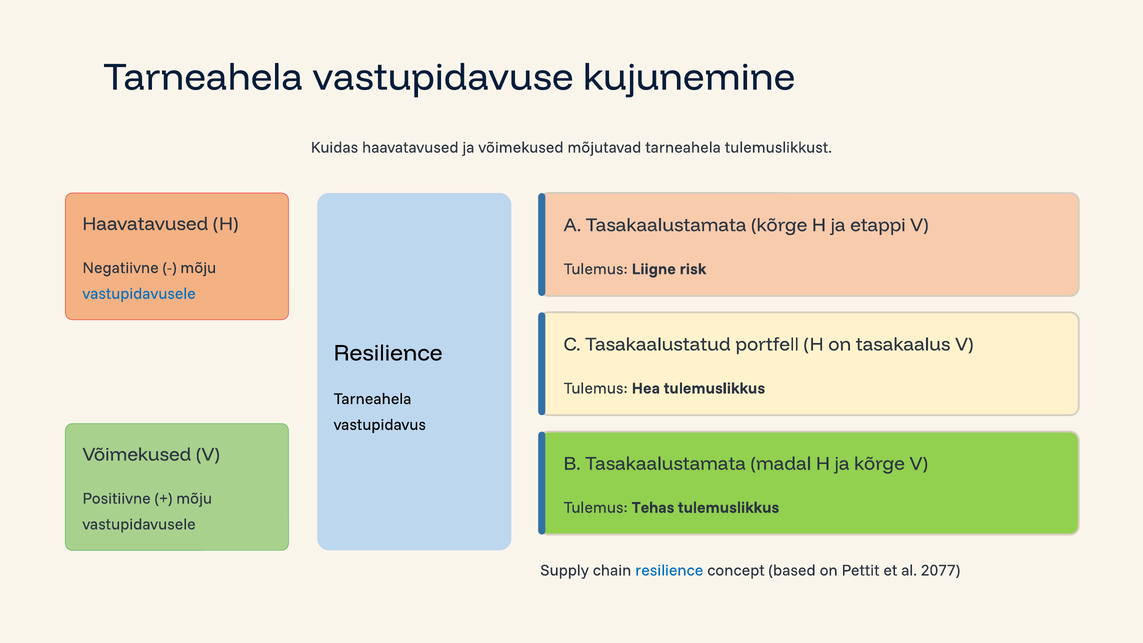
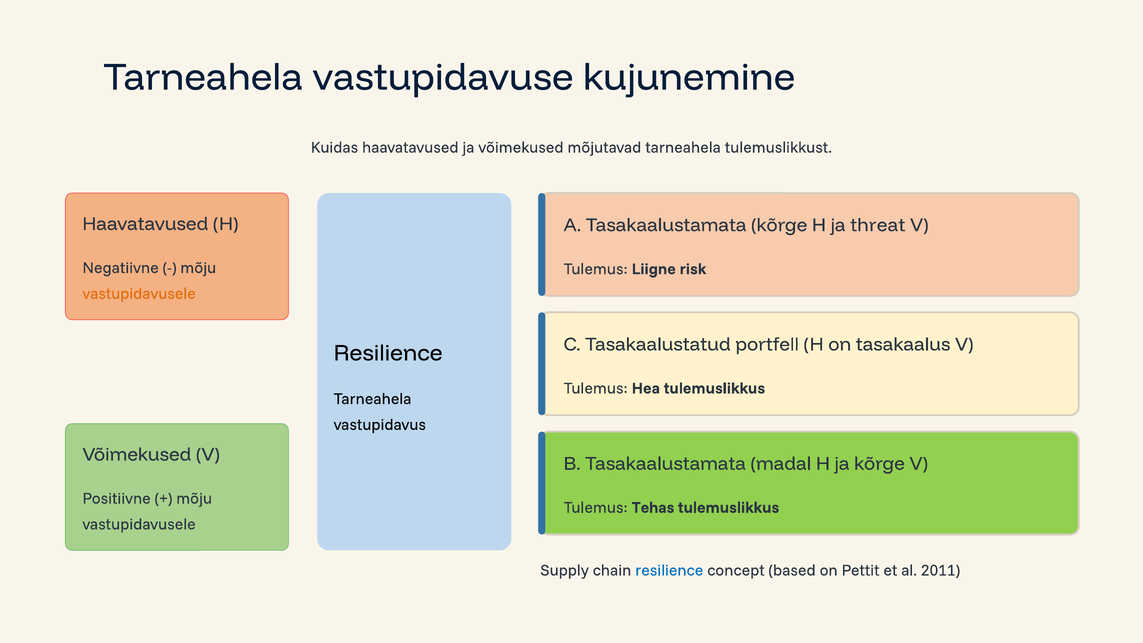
etappi: etappi -> threat (878, 225)
vastupidavusele colour: blue -> orange (139, 294)
2077: 2077 -> 2011 (940, 570)
